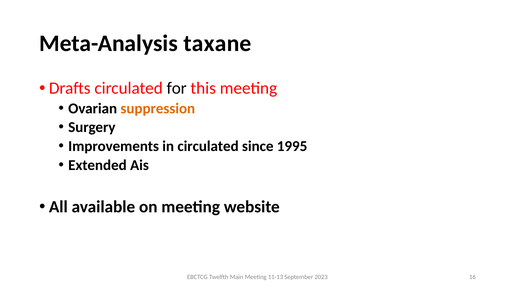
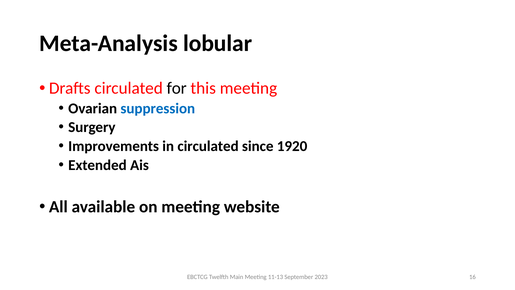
taxane: taxane -> lobular (218, 43)
suppression colour: orange -> blue (158, 108)
1995: 1995 -> 1920 (292, 146)
